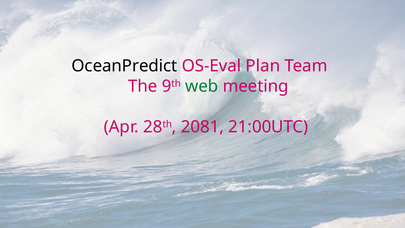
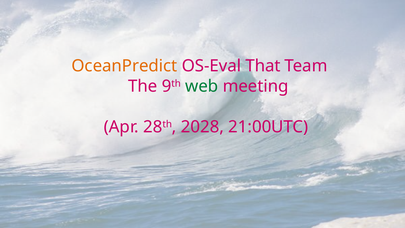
OceanPredict colour: black -> orange (124, 66)
Plan: Plan -> That (263, 66)
2081: 2081 -> 2028 (202, 127)
